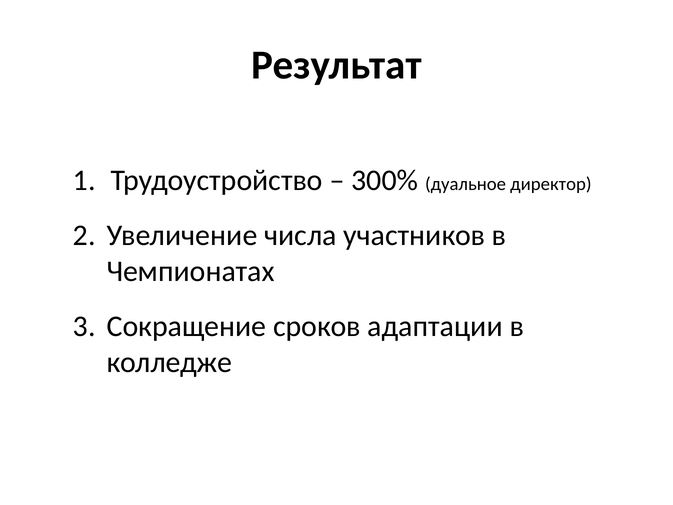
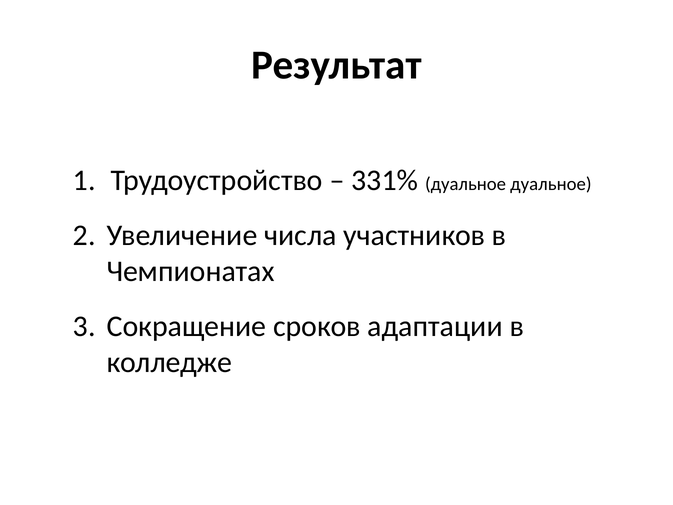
300%: 300% -> 331% (385, 180)
дуальное директор: директор -> дуальное (551, 184)
